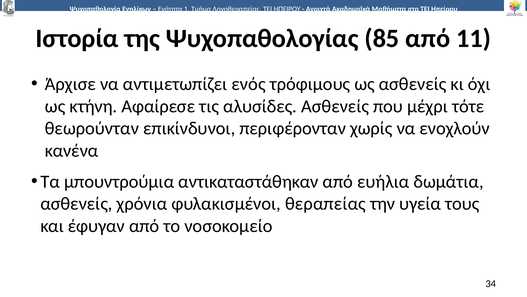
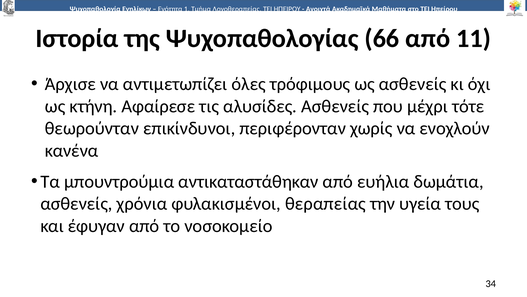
85: 85 -> 66 (382, 38)
ενός: ενός -> όλες (249, 84)
